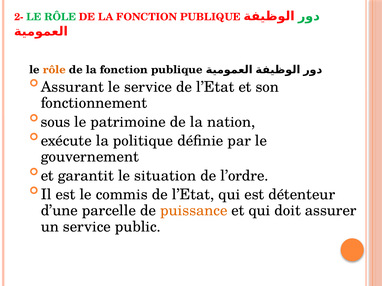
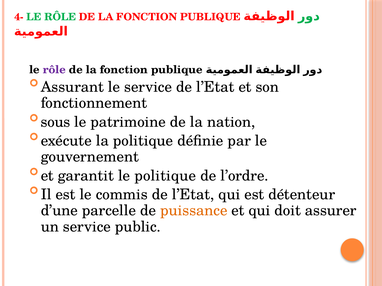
2-: 2- -> 4- (19, 17)
rôle colour: orange -> purple (54, 70)
le situation: situation -> politique (165, 176)
